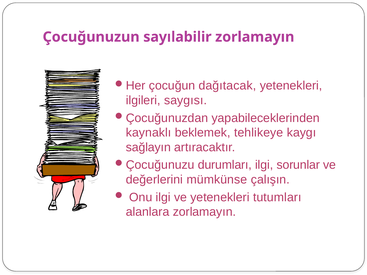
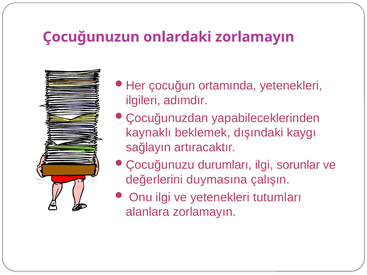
sayılabilir: sayılabilir -> onlardaki (177, 37)
dağıtacak: dağıtacak -> ortamında (227, 86)
saygısı: saygısı -> adımdır (186, 100)
tehlikeye: tehlikeye -> dışındaki (259, 133)
mümkünse: mümkünse -> duymasına (217, 180)
